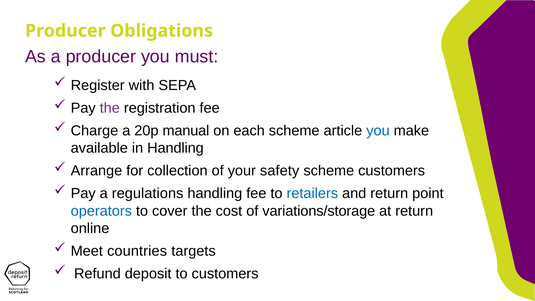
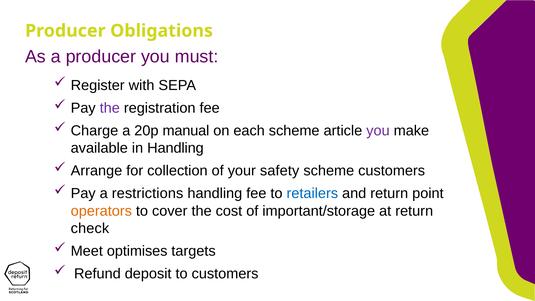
you colour: blue -> purple (378, 131)
regulations: regulations -> restrictions (148, 193)
operators colour: blue -> orange (101, 211)
variations/storage: variations/storage -> important/storage (319, 211)
online: online -> check (90, 228)
countries: countries -> optimises (137, 251)
